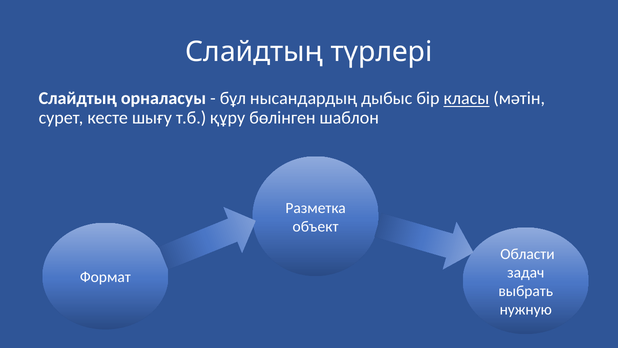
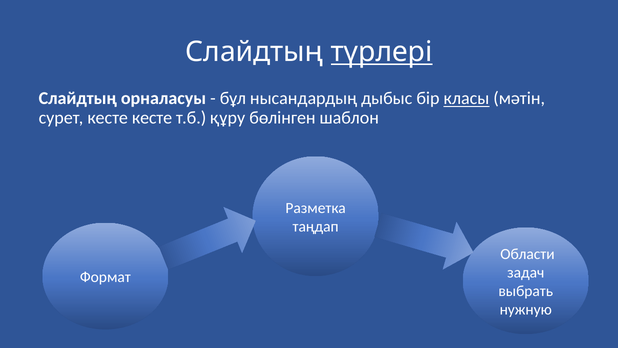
түрлері underline: none -> present (382, 52)
кесте шығу: шығу -> кесте (152, 118)
объект: объект -> таңдап (316, 226)
